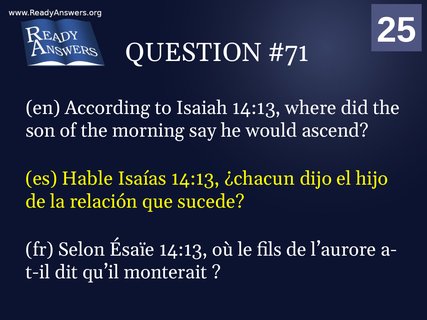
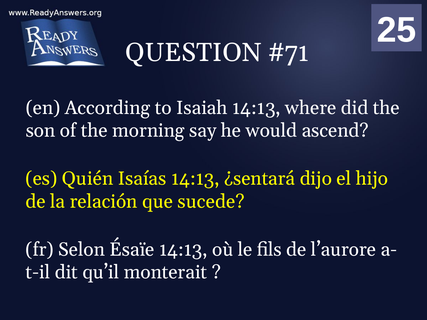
Hable: Hable -> Quién (87, 179)
¿chacun: ¿chacun -> ¿sentará (260, 179)
